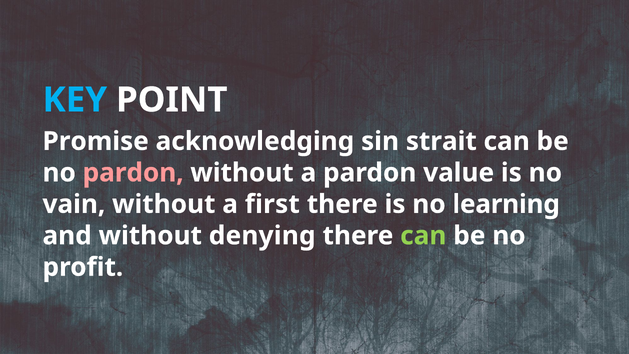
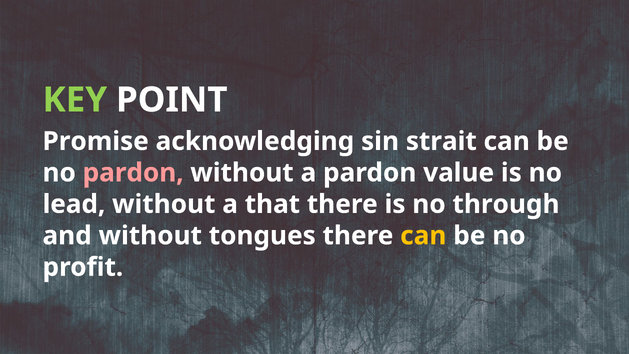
KEY colour: light blue -> light green (75, 100)
vain: vain -> lead (74, 204)
first: first -> that (272, 204)
learning: learning -> through (506, 204)
denying: denying -> tongues (262, 236)
can colour: light green -> yellow (423, 236)
